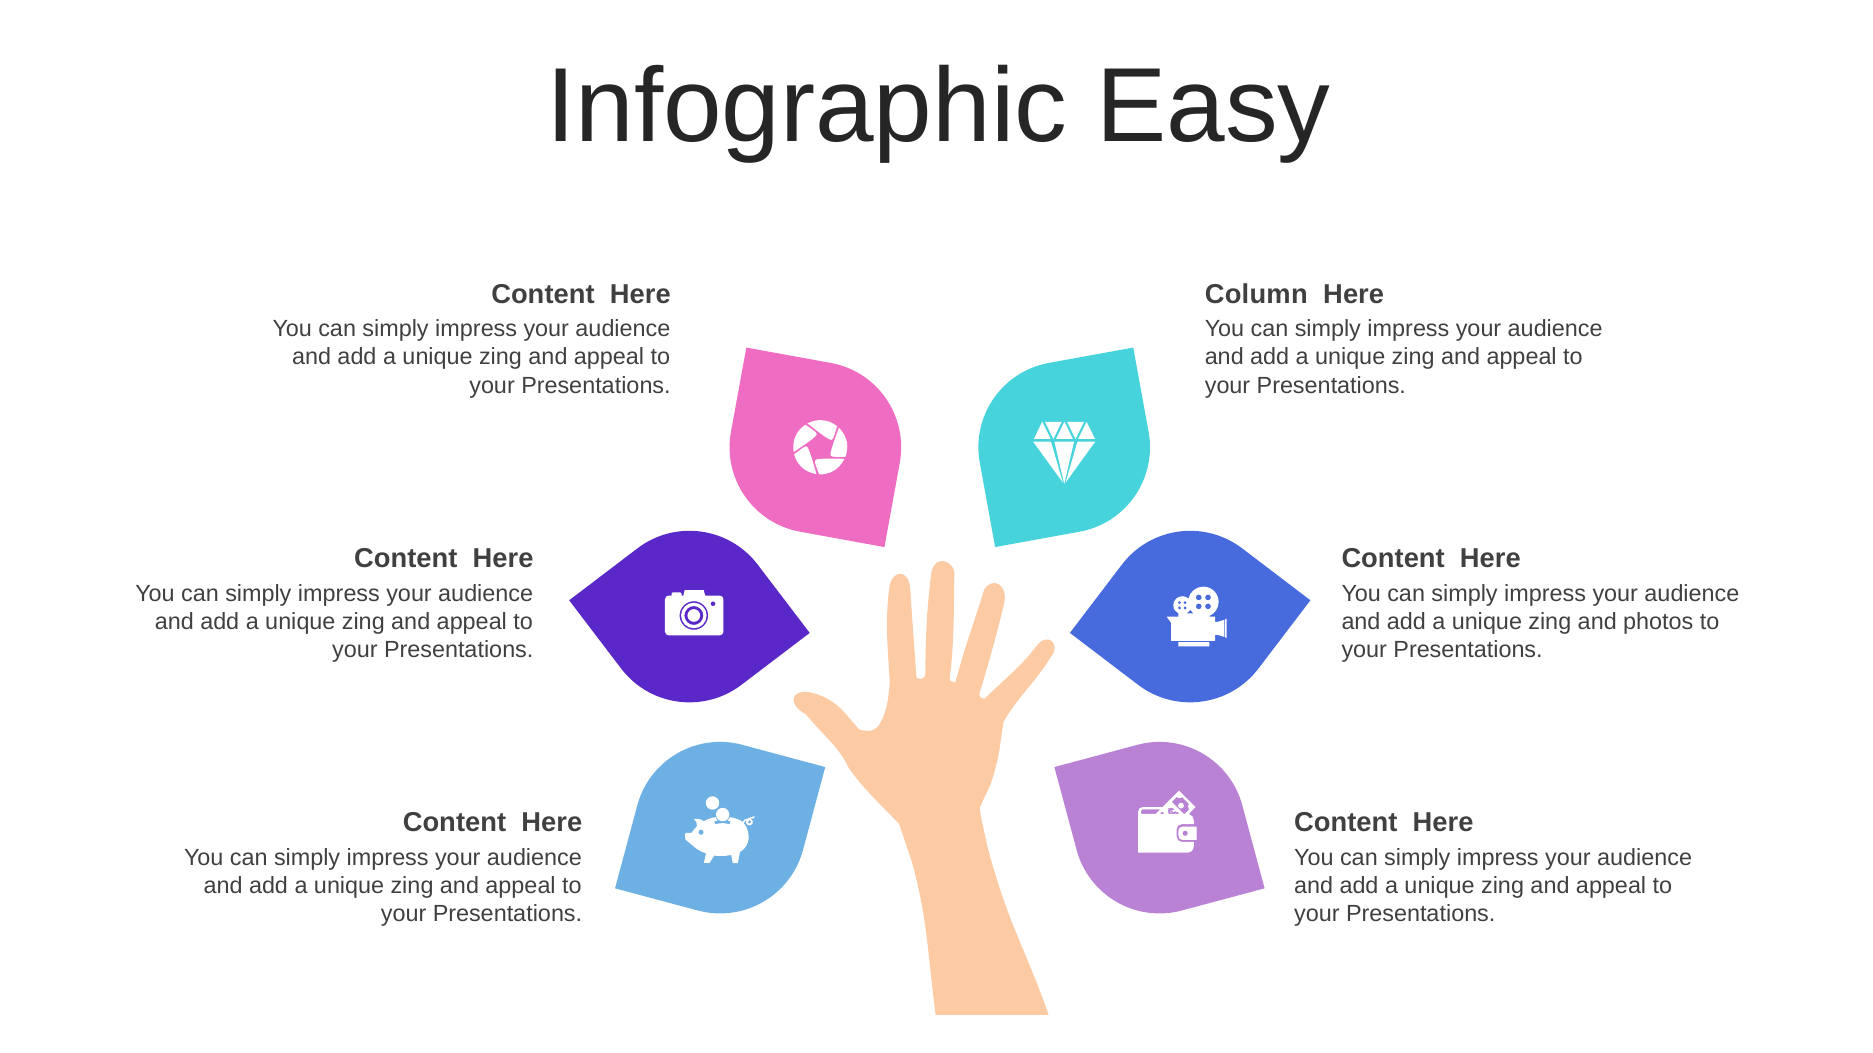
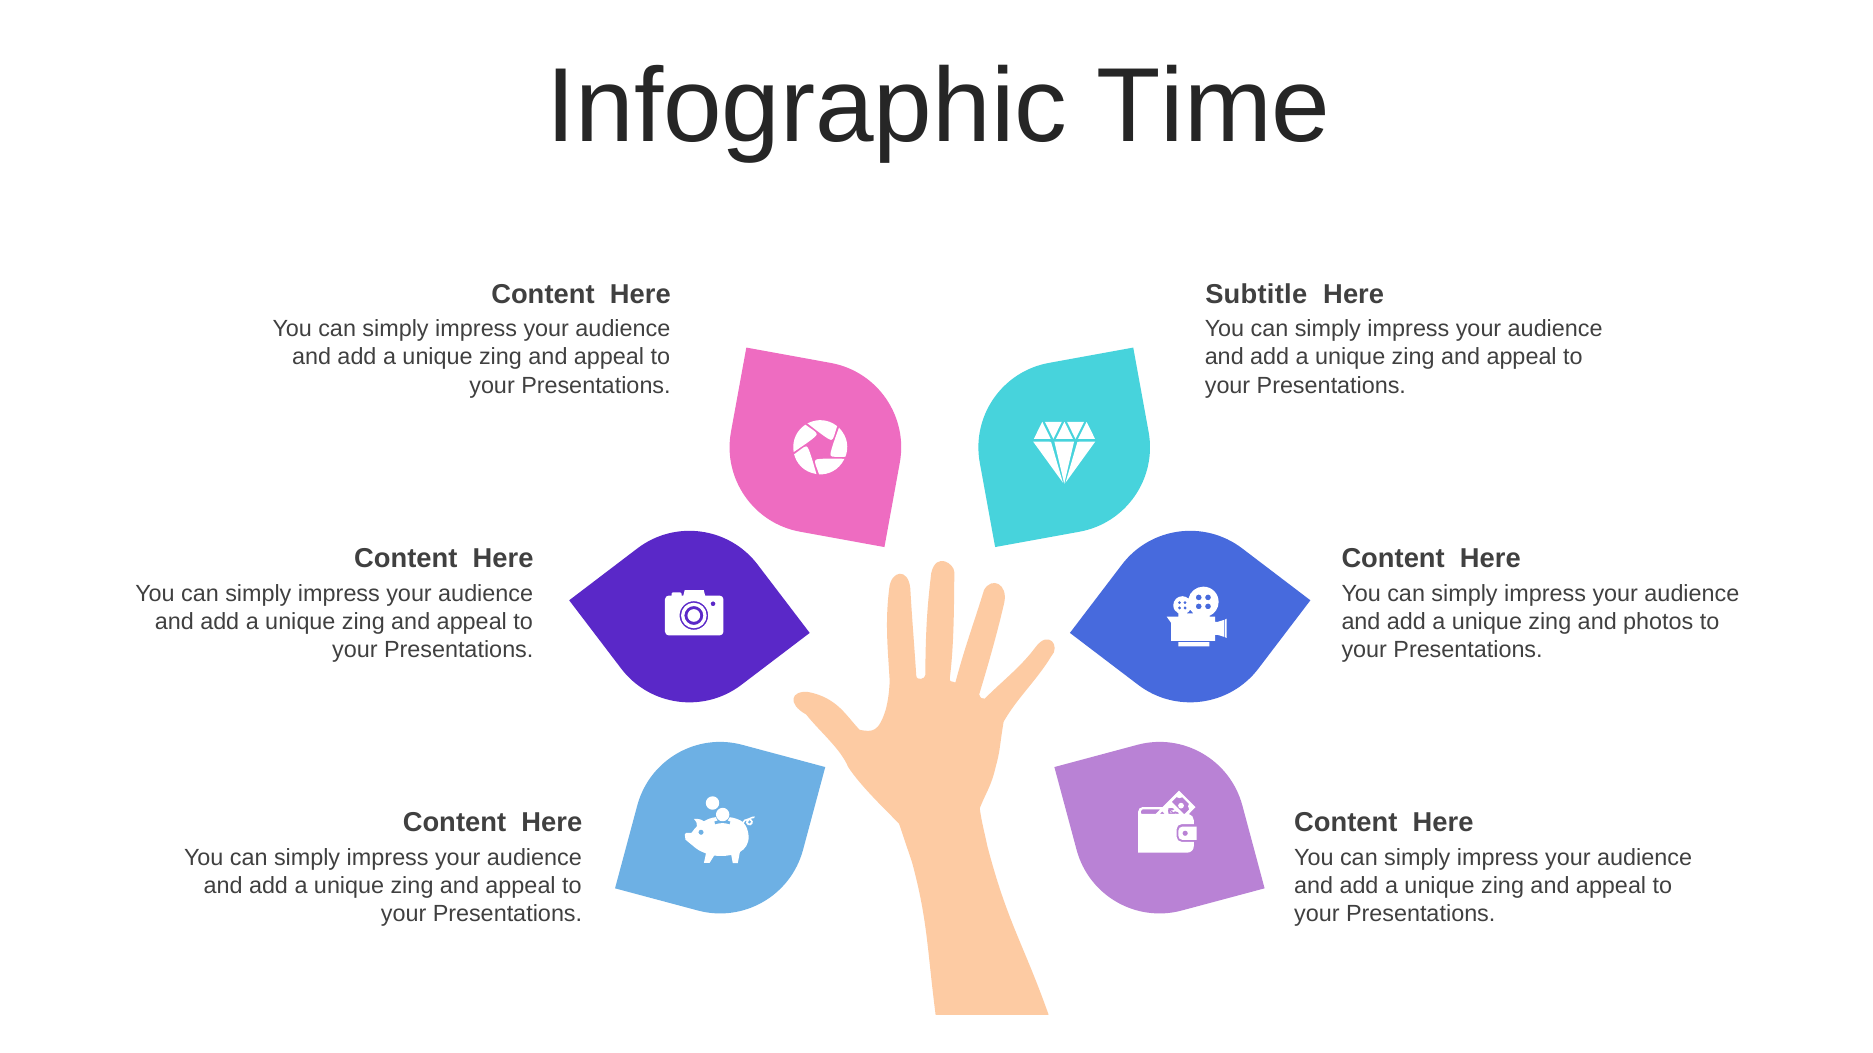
Easy: Easy -> Time (1213, 107)
Column: Column -> Subtitle (1256, 294)
